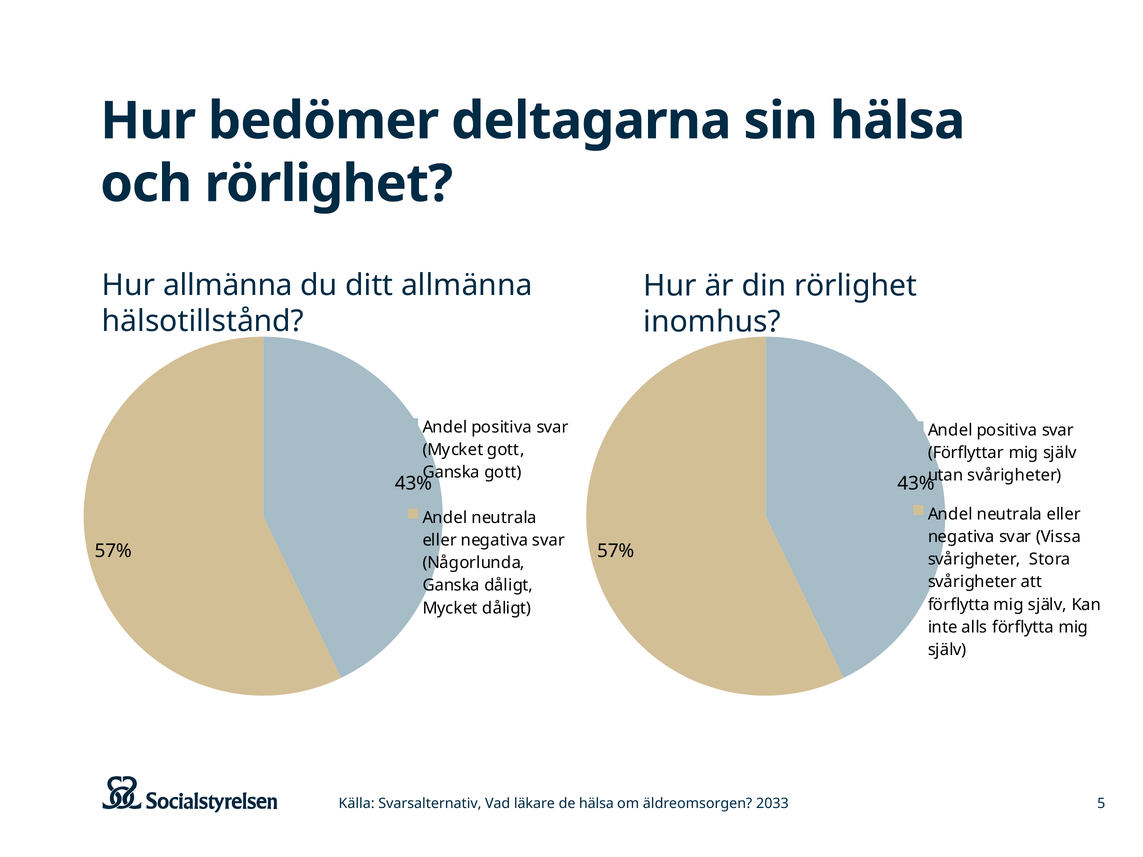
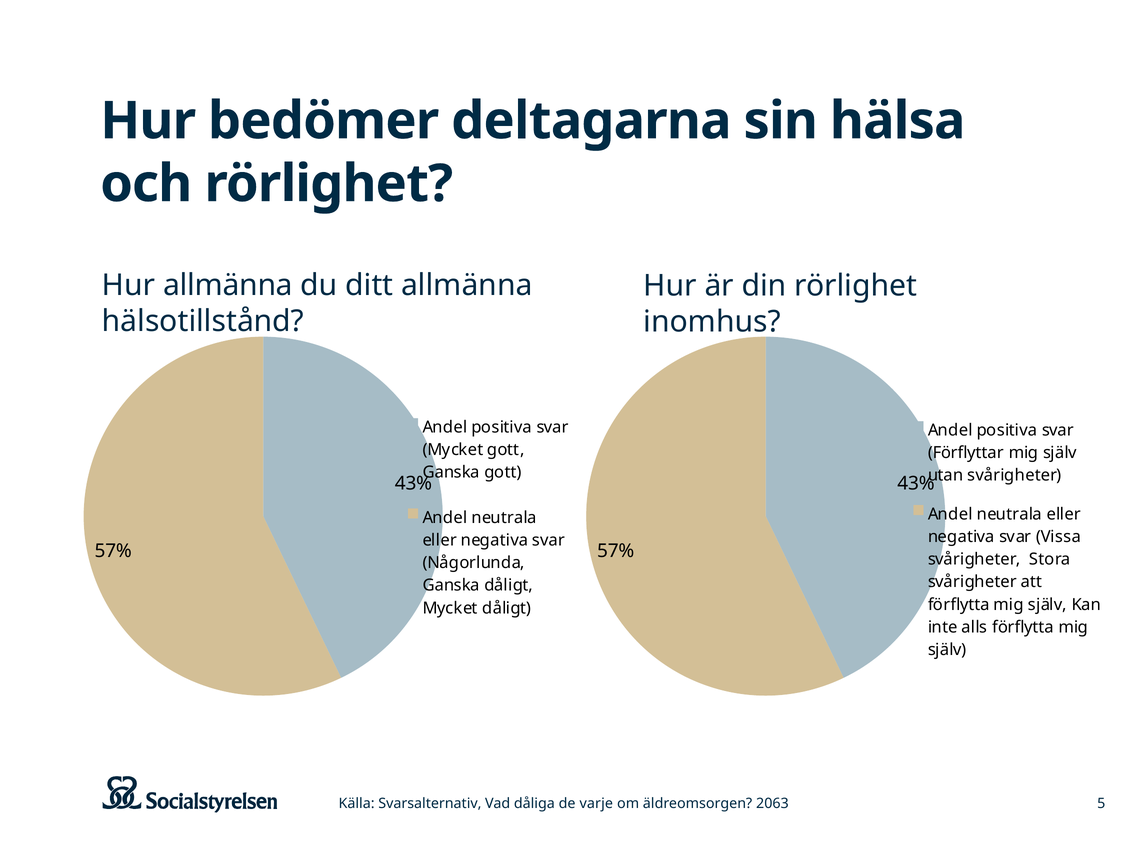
läkare: läkare -> dåliga (534, 804)
de hälsa: hälsa -> varje (596, 804)
2033: 2033 -> 2063 (772, 804)
